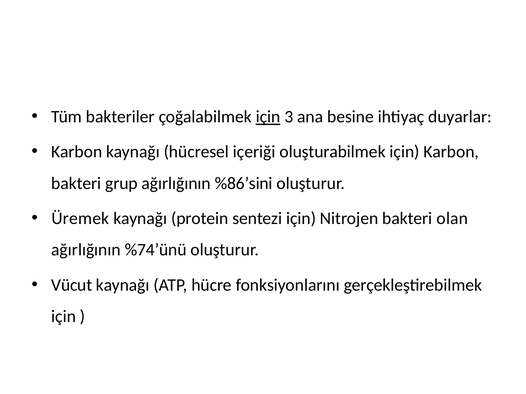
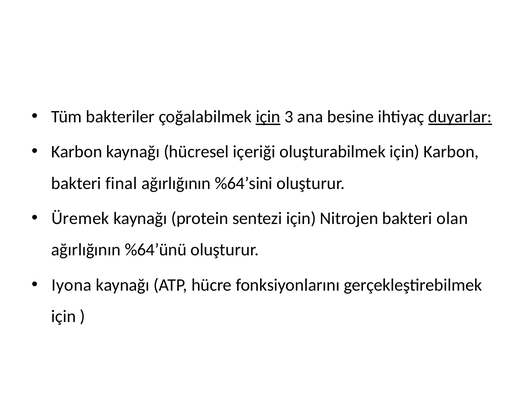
duyarlar underline: none -> present (460, 117)
grup: grup -> final (121, 184)
%86’sini: %86’sini -> %64’sini (244, 184)
%74’ünü: %74’ünü -> %64’ünü (156, 250)
Vücut: Vücut -> Iyona (72, 285)
